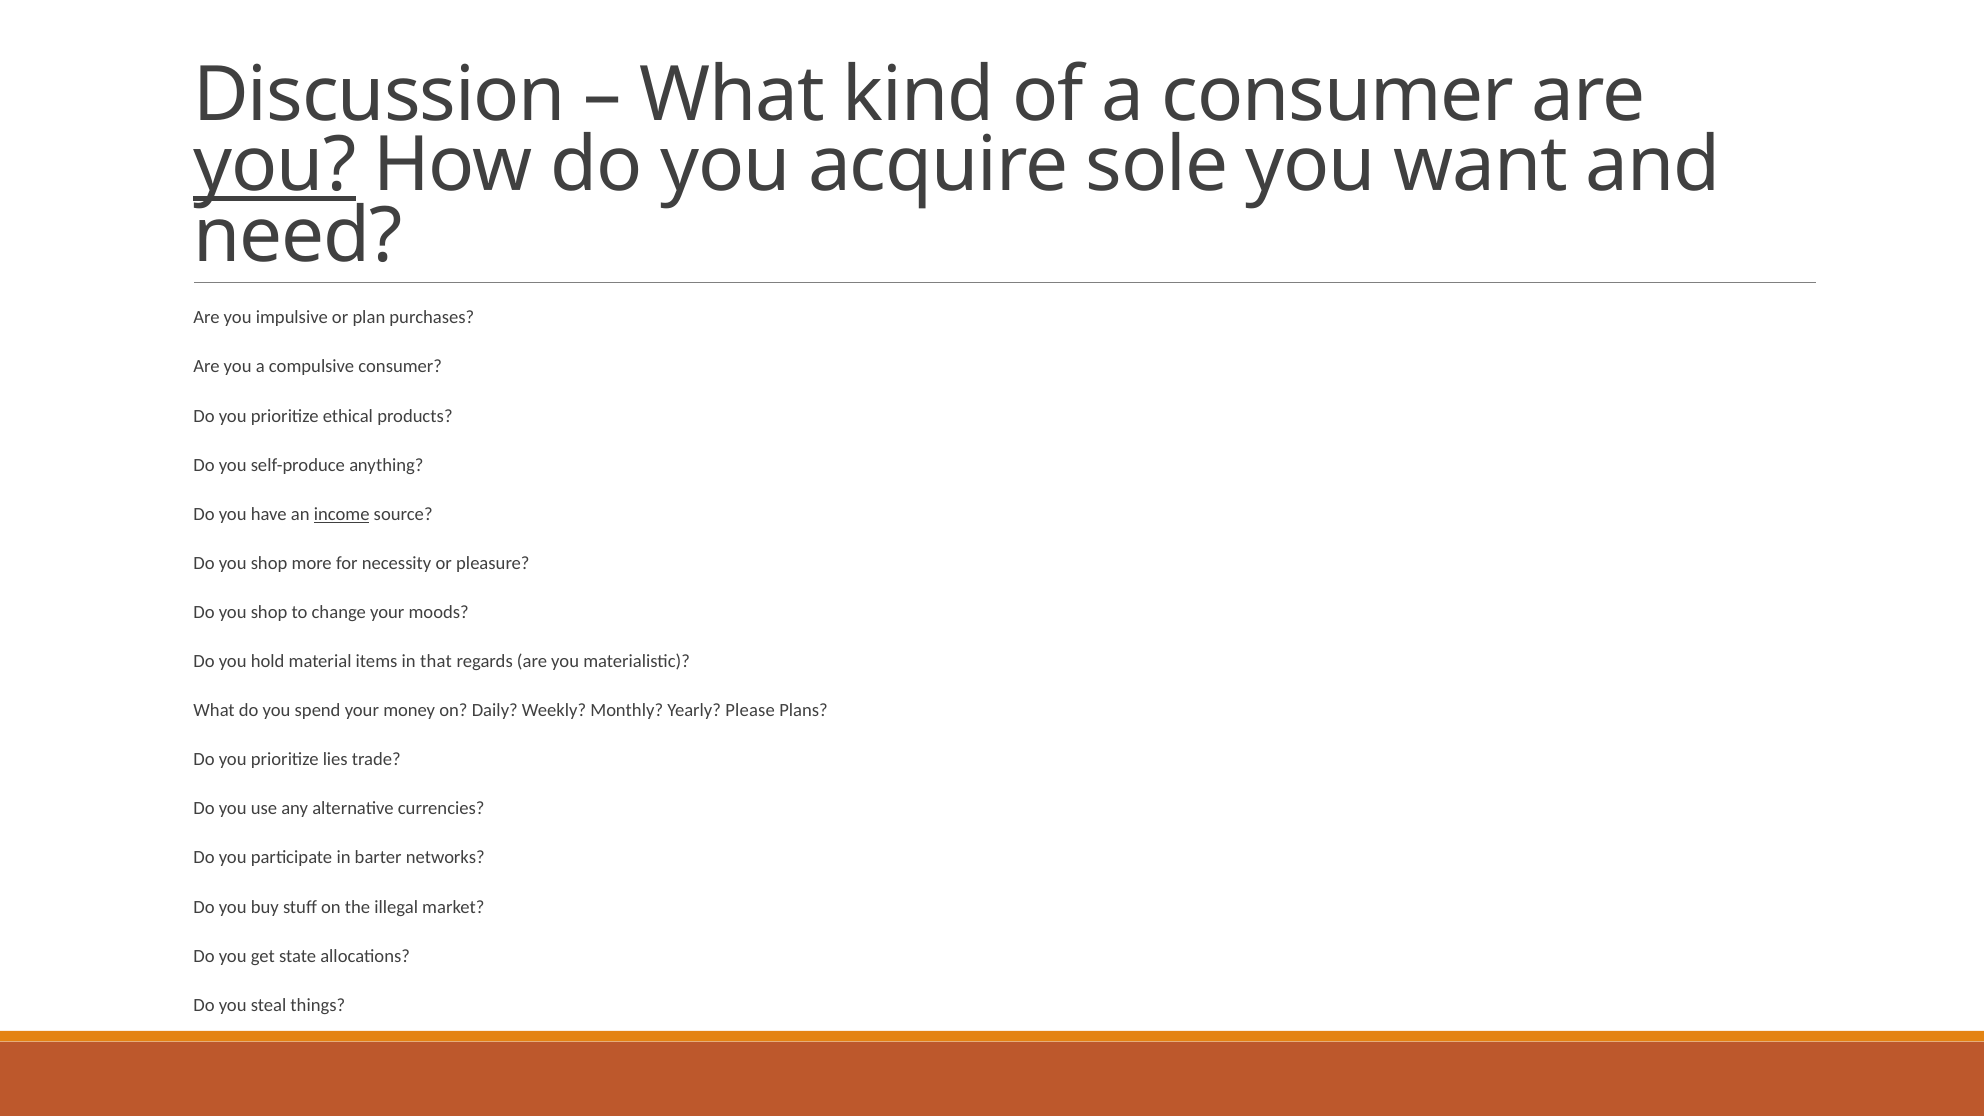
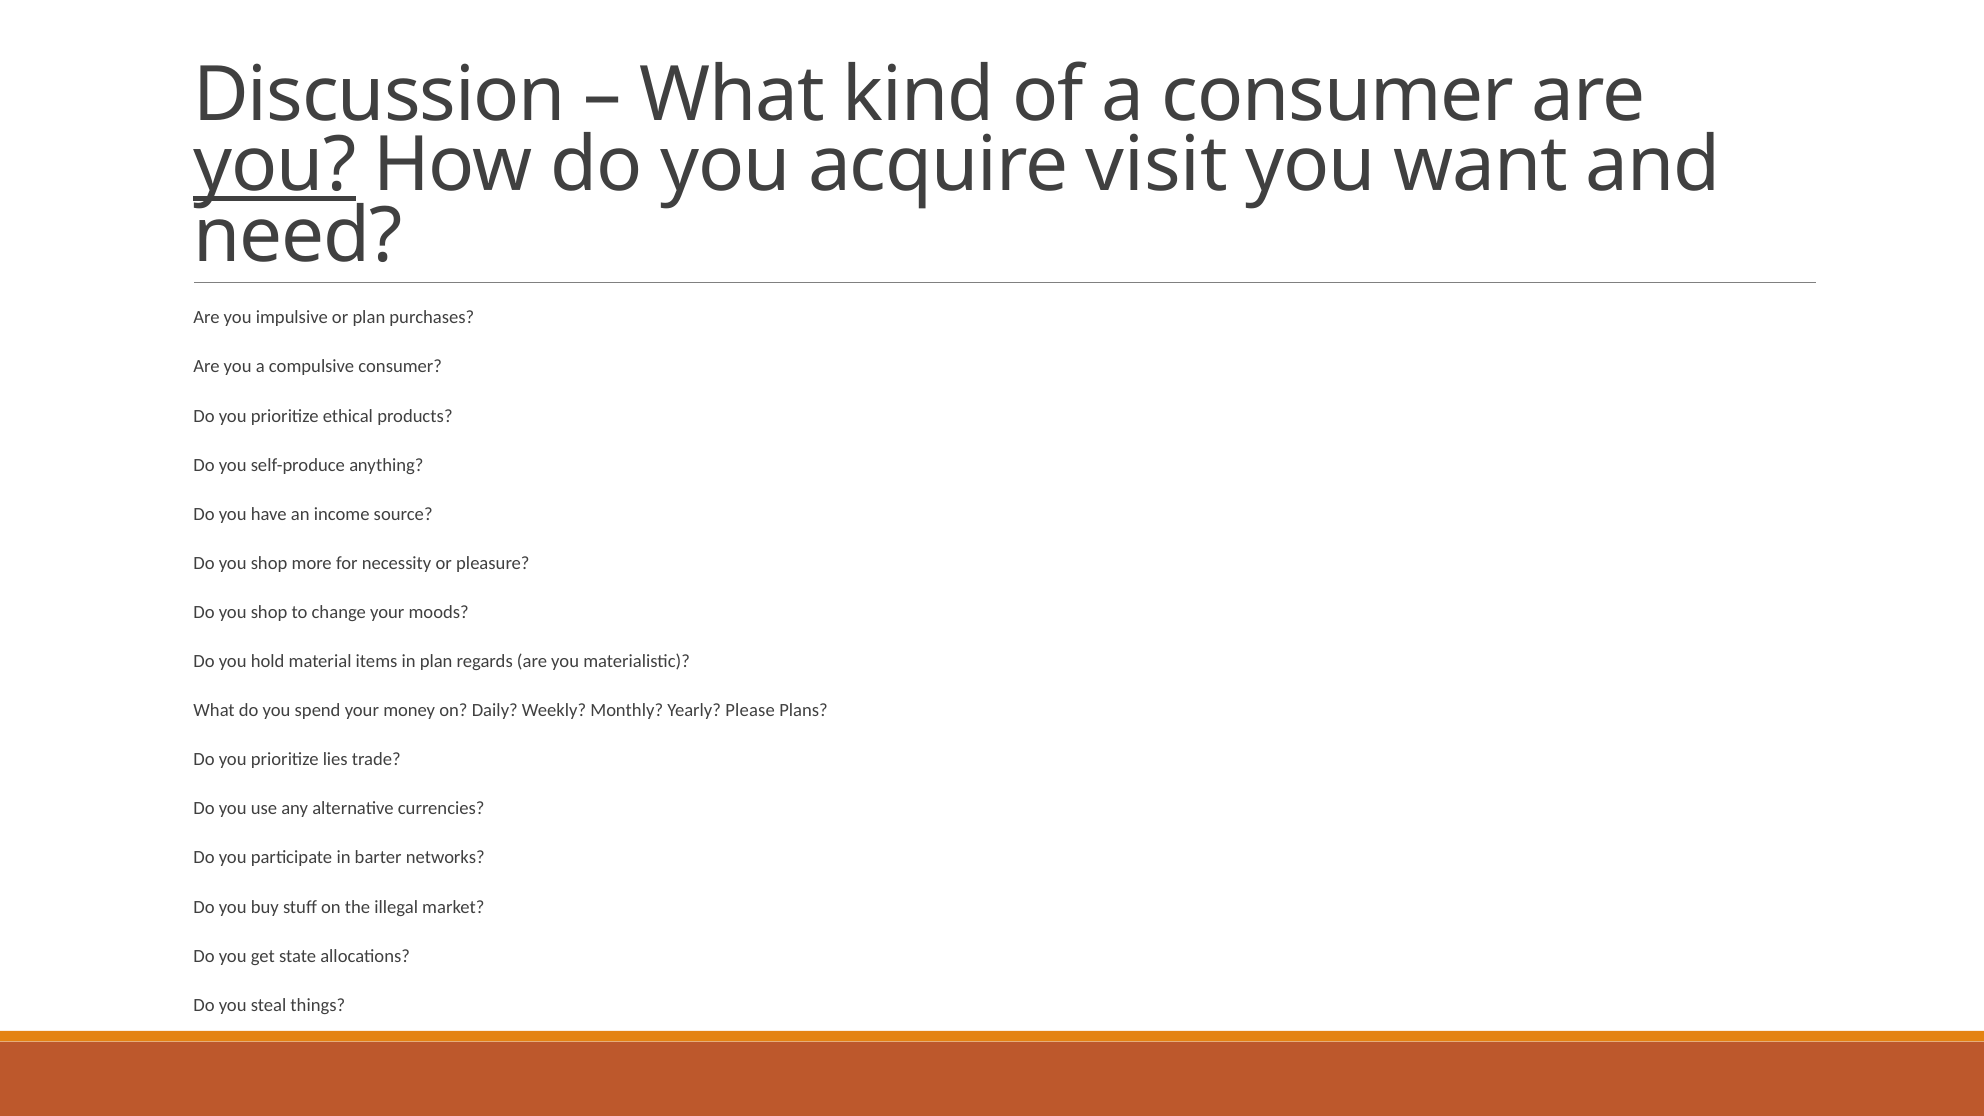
sole: sole -> visit (1157, 166)
income underline: present -> none (342, 514)
in that: that -> plan (436, 661)
